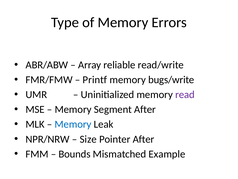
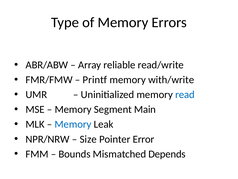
bugs/write: bugs/write -> with/write (171, 80)
read colour: purple -> blue (185, 94)
Segment After: After -> Main (145, 109)
Pointer After: After -> Error (144, 139)
Example: Example -> Depends (167, 154)
